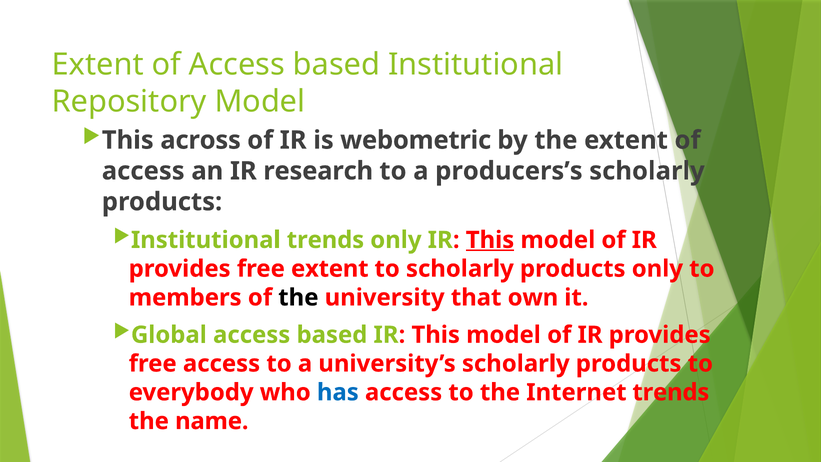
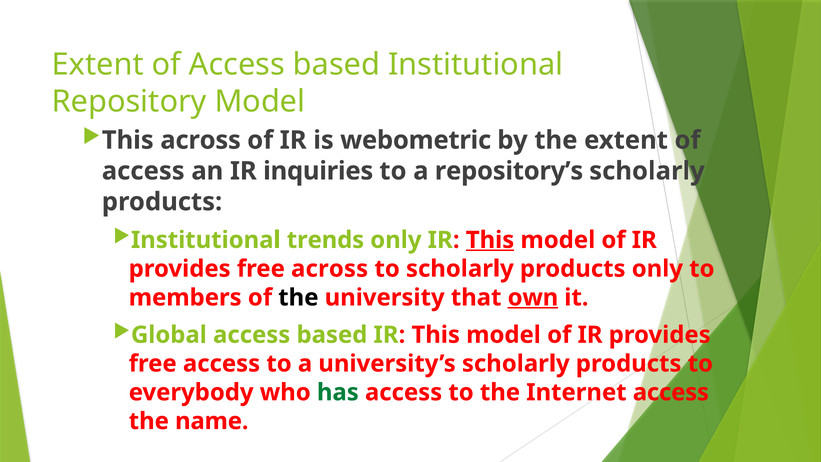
research: research -> inquiries (318, 171)
producers’s: producers’s -> repository’s (509, 171)
free extent: extent -> across (330, 269)
own underline: none -> present (533, 297)
has colour: blue -> green (338, 392)
Internet trends: trends -> access (671, 392)
